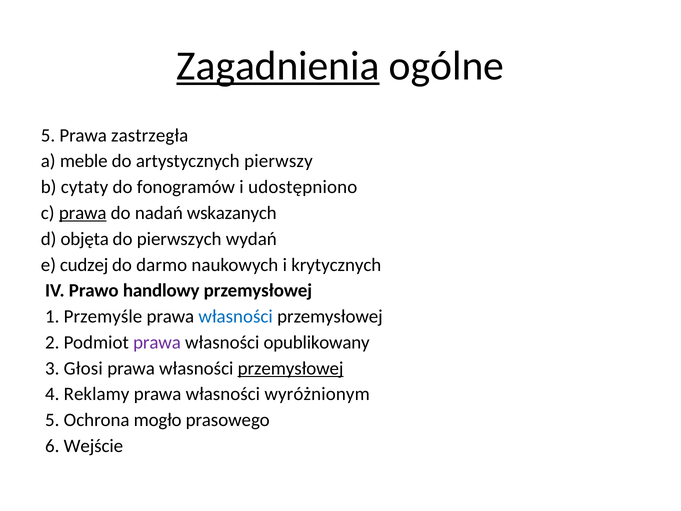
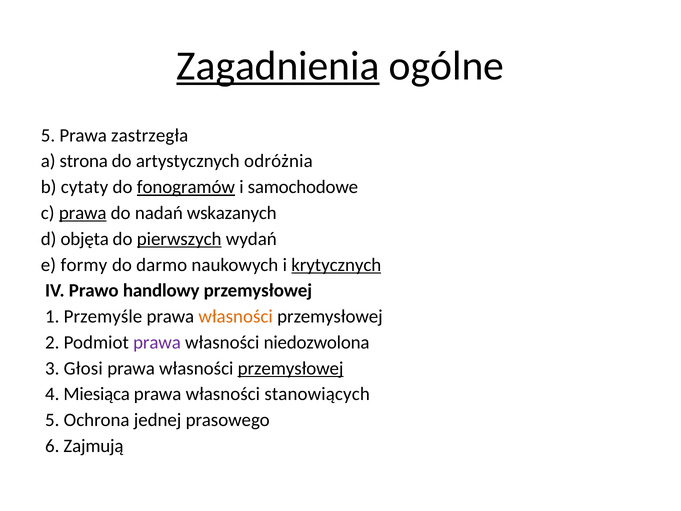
meble: meble -> strona (84, 161)
pierwszy: pierwszy -> odróżnia (278, 161)
fonogramów underline: none -> present (186, 187)
udostępniono: udostępniono -> samochodowe (303, 187)
pierwszych underline: none -> present (179, 239)
cudzej: cudzej -> formy (84, 265)
krytycznych underline: none -> present (336, 265)
własności colour: blue -> orange (236, 316)
opublikowany: opublikowany -> niedozwolona (317, 342)
Reklamy: Reklamy -> Miesiąca (97, 394)
wyróżnionym: wyróżnionym -> stanowiących (317, 394)
mogło: mogło -> jednej (158, 420)
Wejście: Wejście -> Zajmują (93, 446)
